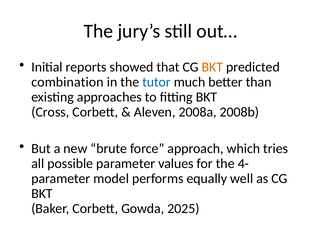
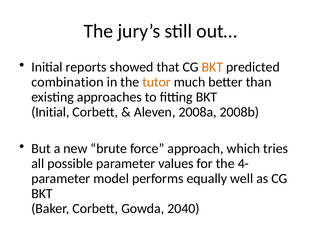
tutor colour: blue -> orange (157, 82)
Cross: Cross -> Initial (50, 112)
2025: 2025 -> 2040 (183, 208)
